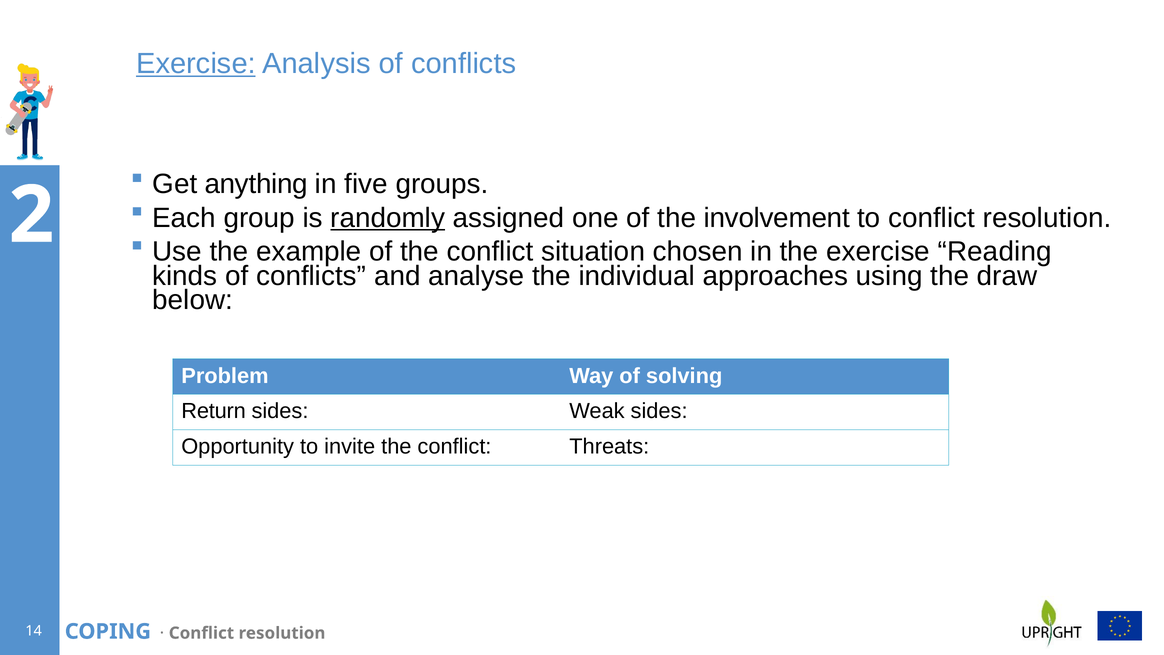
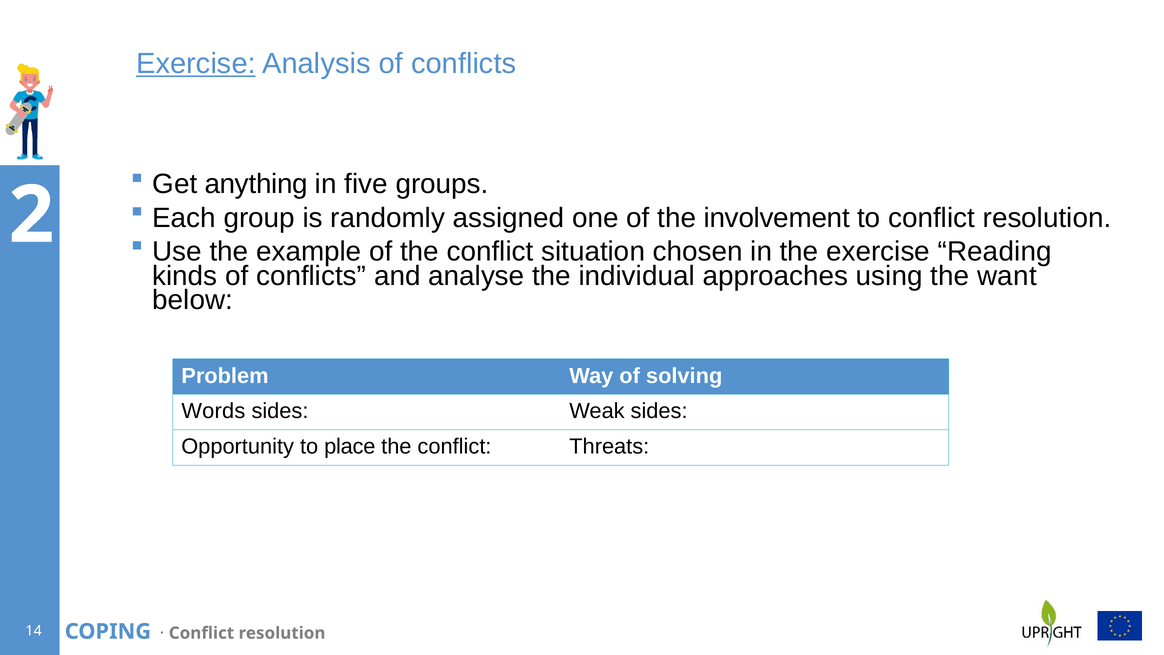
randomly underline: present -> none (388, 218)
draw: draw -> want (1007, 276)
Return: Return -> Words (213, 411)
invite: invite -> place (350, 447)
